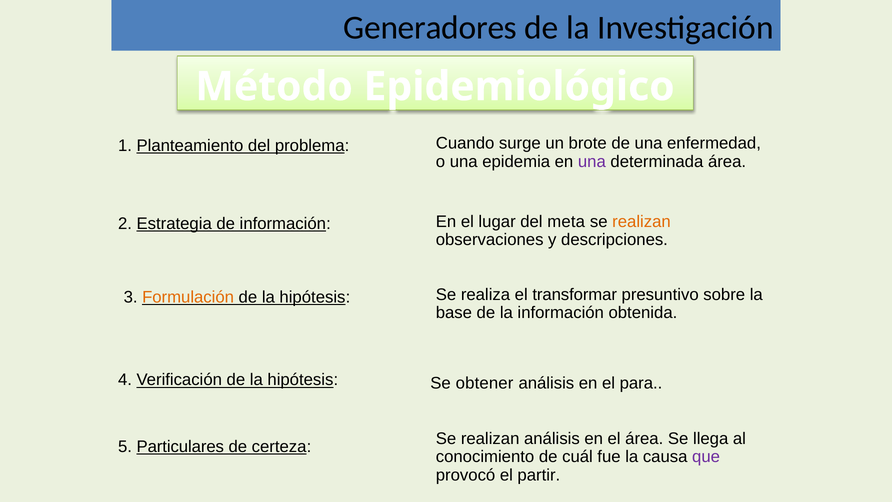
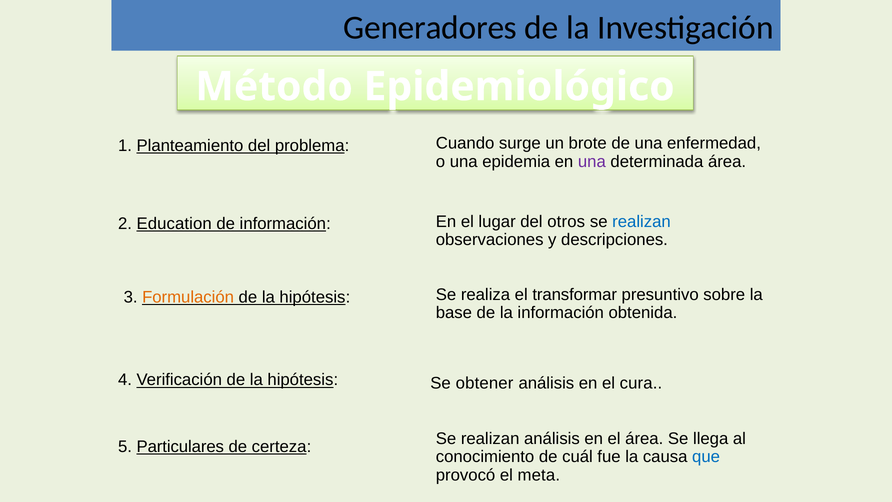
Estrategia: Estrategia -> Education (174, 224)
meta: meta -> otros (566, 221)
realizan colour: orange -> blue (641, 221)
para: para -> cura (641, 383)
que colour: purple -> blue (706, 457)
partir: partir -> meta (539, 475)
